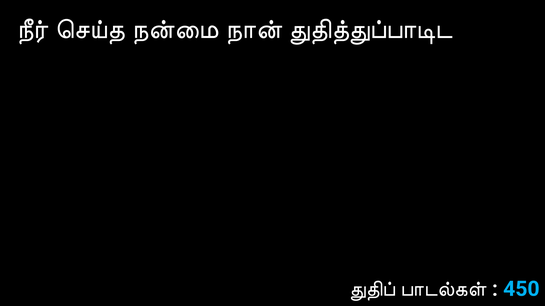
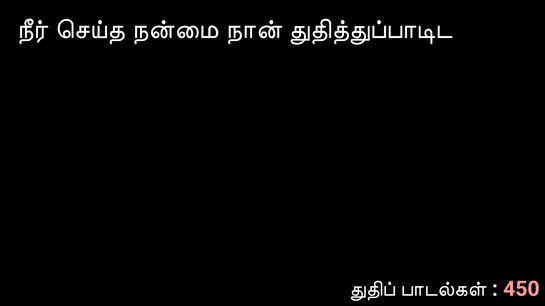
450 colour: light blue -> pink (521, 289)
